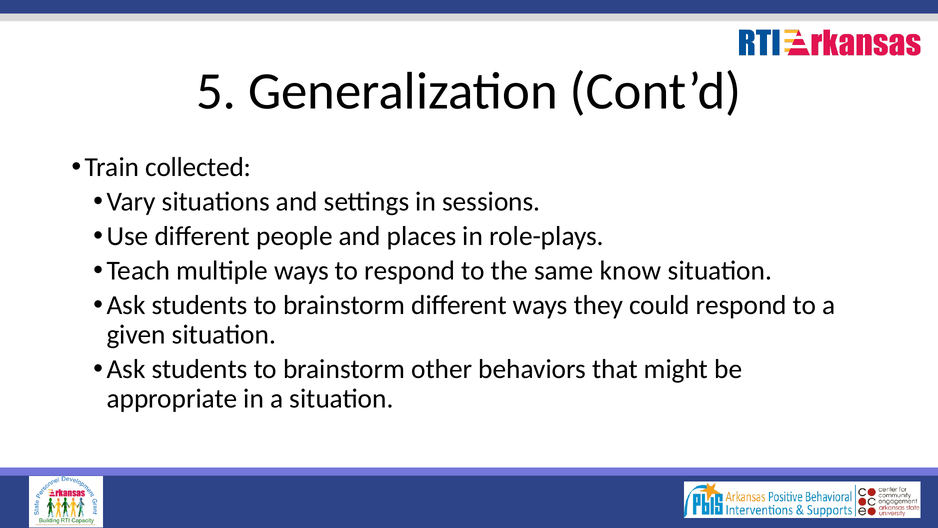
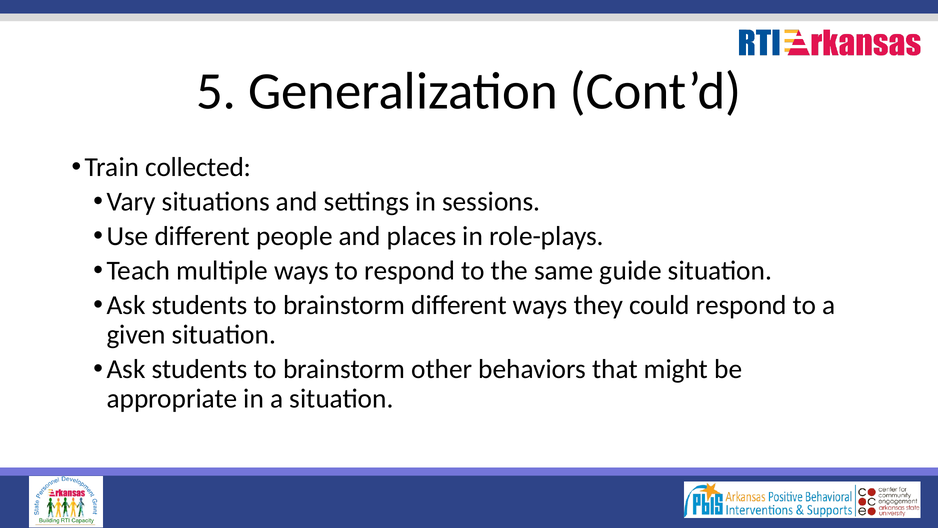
know: know -> guide (631, 271)
